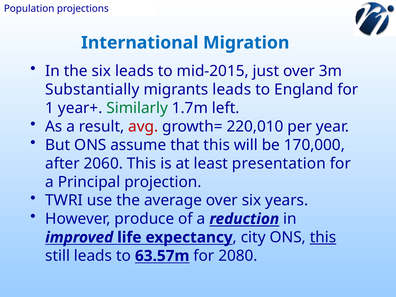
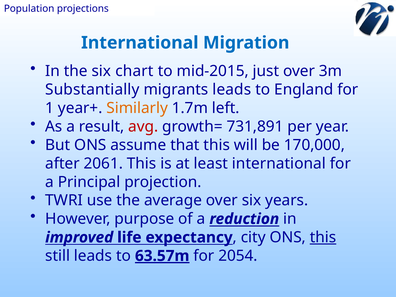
six leads: leads -> chart (134, 71)
Similarly colour: green -> orange (137, 108)
220,010: 220,010 -> 731,891 (255, 126)
2060: 2060 -> 2061 (103, 163)
least presentation: presentation -> international (279, 163)
produce: produce -> purpose (144, 219)
63.57m underline: none -> present (162, 256)
2080: 2080 -> 2054 (238, 256)
